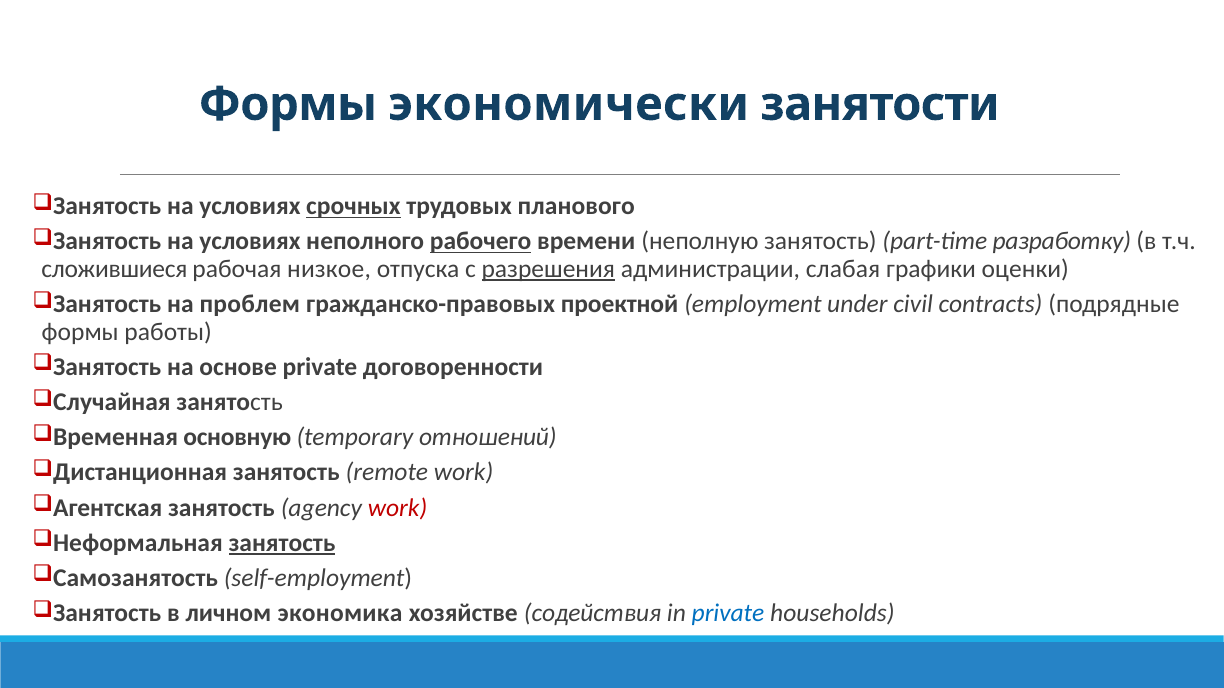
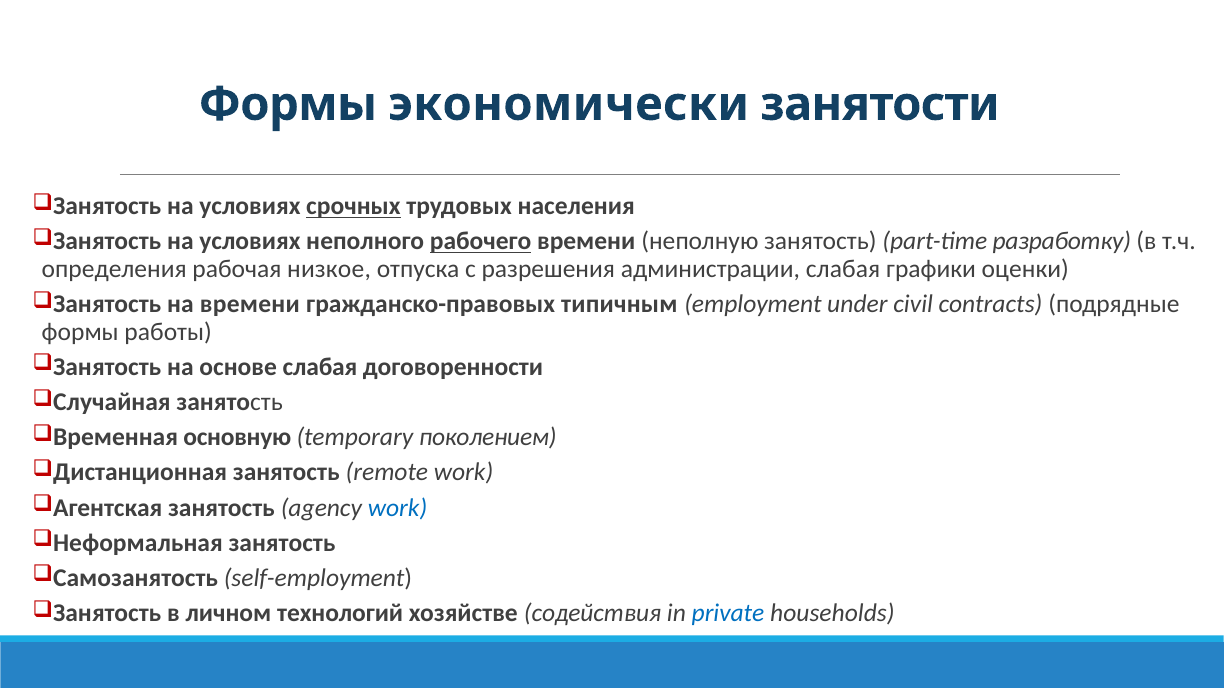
планового: планового -> населения (576, 206)
сложившиеся: сложившиеся -> определения (114, 269)
разрешения underline: present -> none (548, 269)
на проблем: проблем -> времени (250, 304)
проектной: проектной -> типичным (619, 304)
основе private: private -> слабая (320, 367)
отношений: отношений -> поколением (488, 438)
work colour: red -> blue (398, 508)
занятость underline: present -> none (282, 543)
экономика: экономика -> технологий (340, 614)
